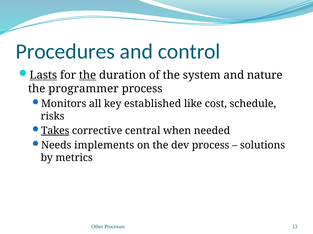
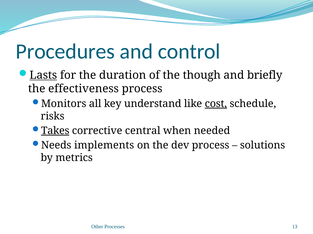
the underline: present -> none (88, 75)
system: system -> though (202, 75)
nature: nature -> briefly (265, 75)
programmer: programmer -> effectiveness (83, 89)
established: established -> understand (153, 104)
cost underline: none -> present (216, 104)
